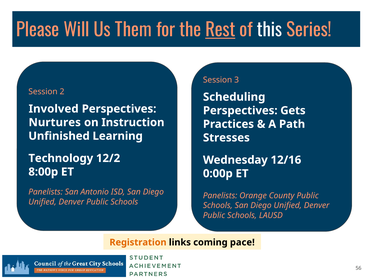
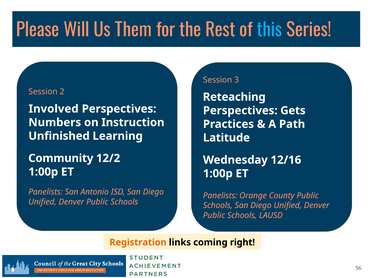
Rest underline: present -> none (220, 30)
this colour: white -> light blue (269, 30)
Scheduling: Scheduling -> Reteaching (234, 97)
Nurtures: Nurtures -> Numbers (55, 123)
Stresses: Stresses -> Latitude (226, 138)
Technology: Technology -> Community (61, 158)
8:00p: 8:00p -> 1:00p (43, 172)
0:00p: 0:00p -> 1:00p (218, 174)
pace: pace -> right (242, 243)
